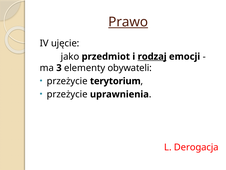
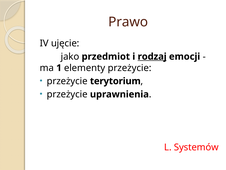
Prawo underline: present -> none (128, 22)
3: 3 -> 1 (59, 68)
elementy obywateli: obywateli -> przeżycie (130, 68)
Derogacja: Derogacja -> Systemów (196, 147)
